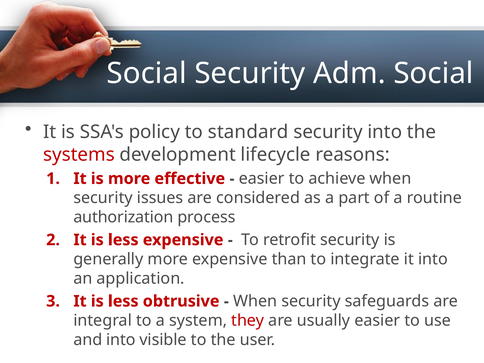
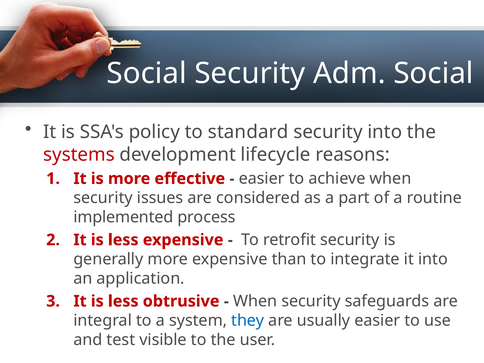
authorization: authorization -> implemented (123, 217)
they colour: red -> blue (248, 321)
and into: into -> test (121, 340)
